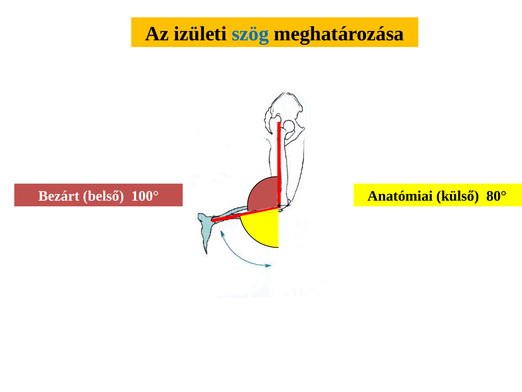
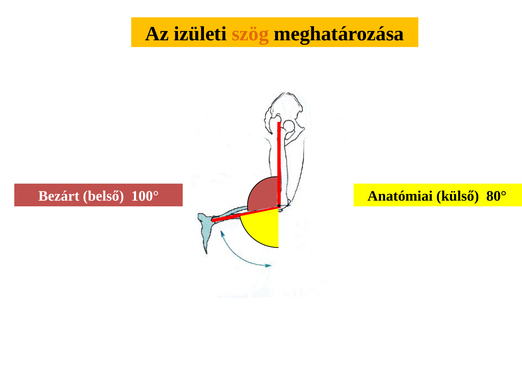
szög colour: blue -> orange (250, 34)
